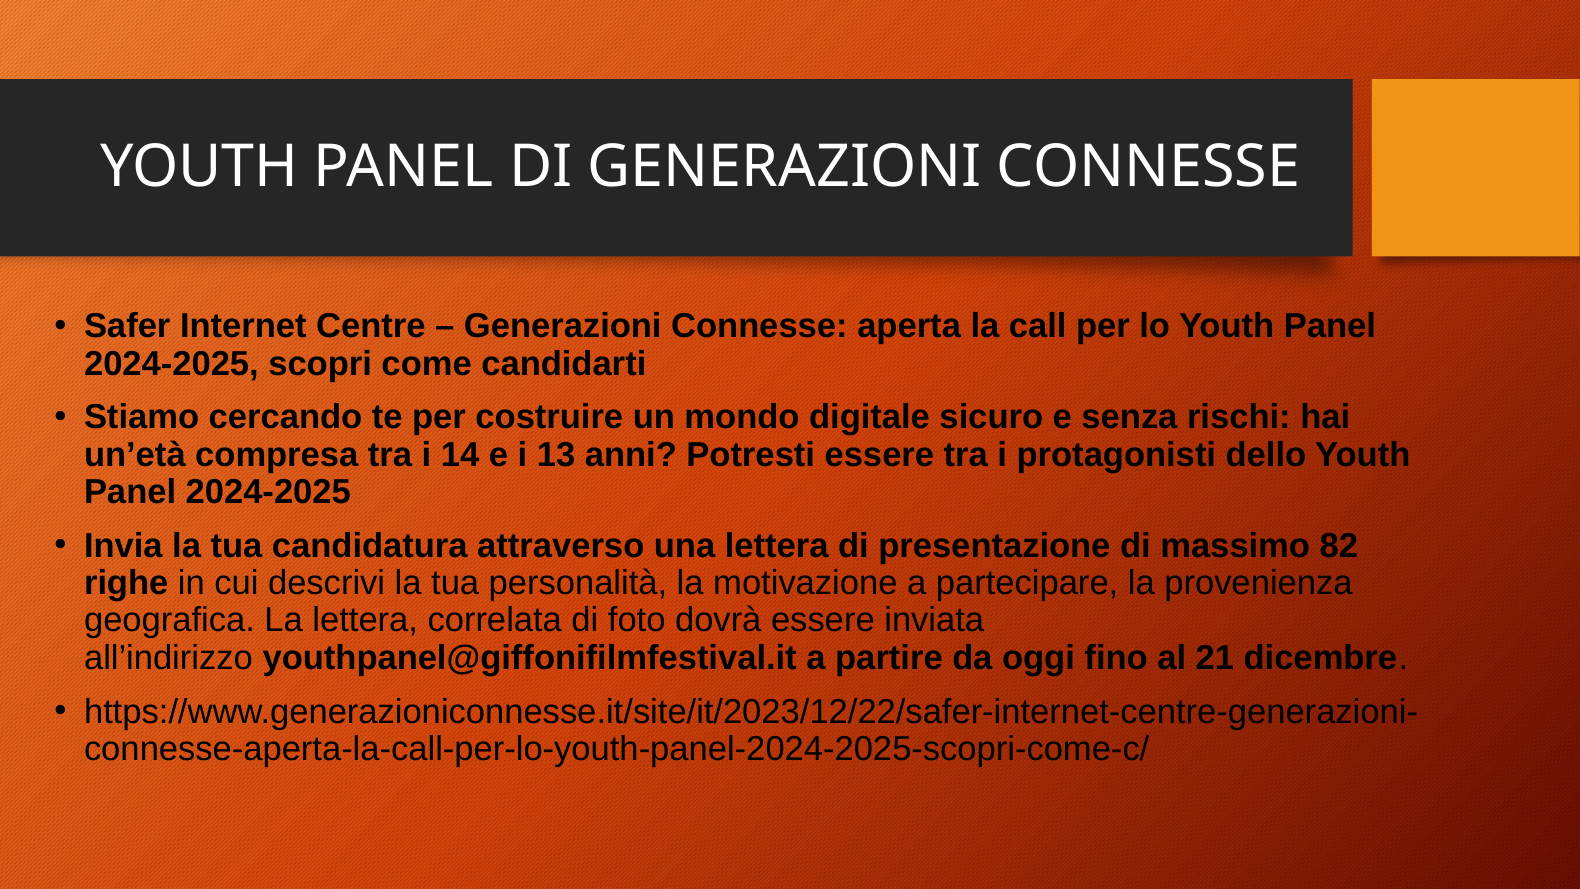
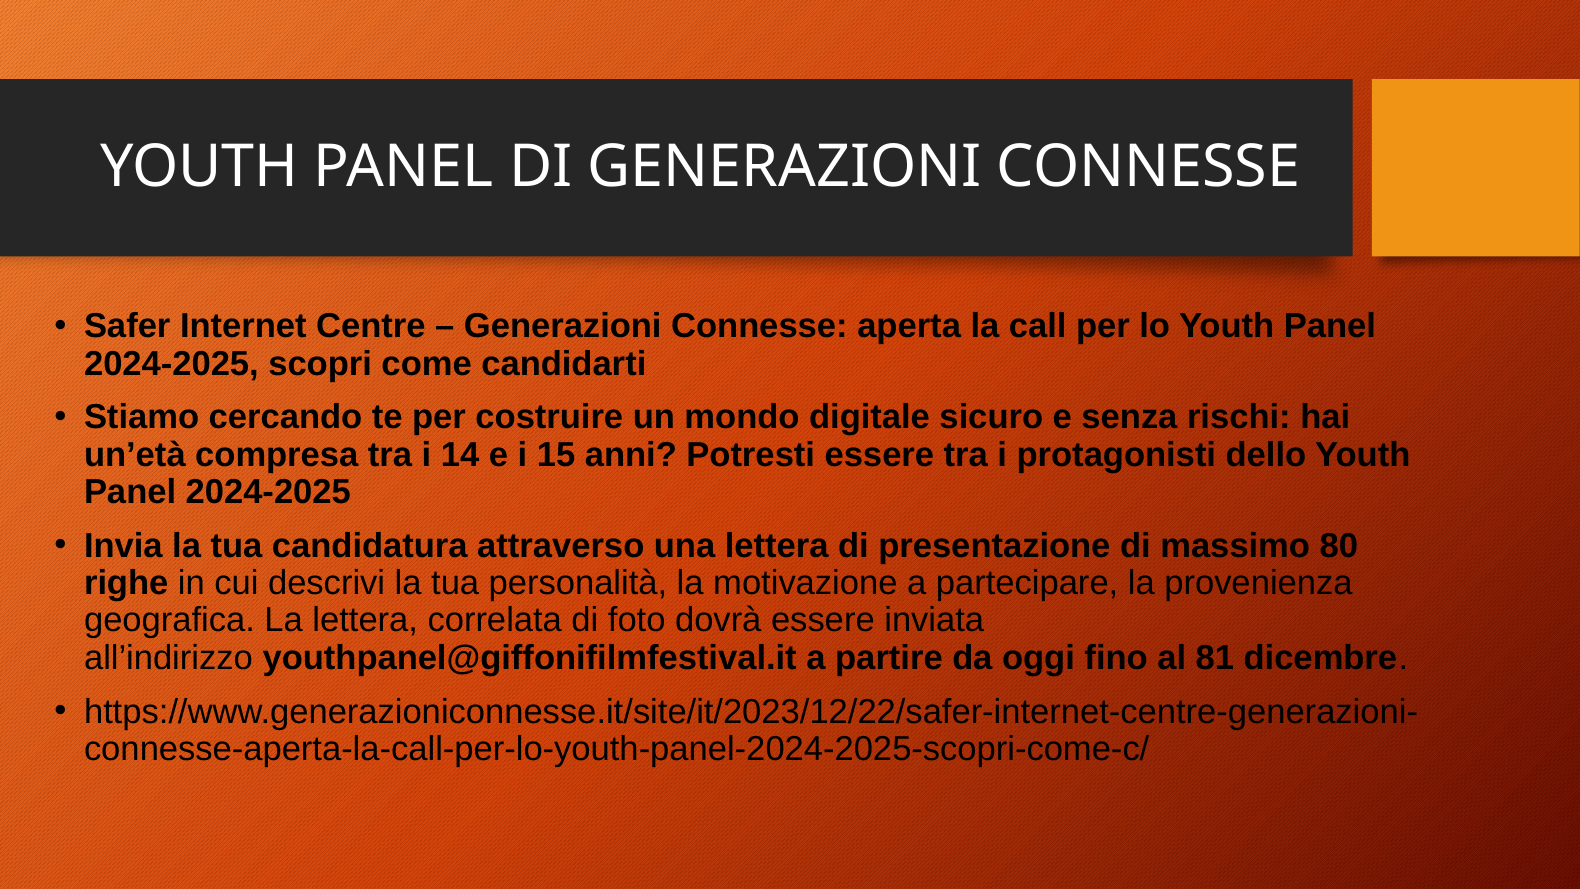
13: 13 -> 15 (556, 455)
82: 82 -> 80 (1339, 546)
21: 21 -> 81 (1215, 658)
